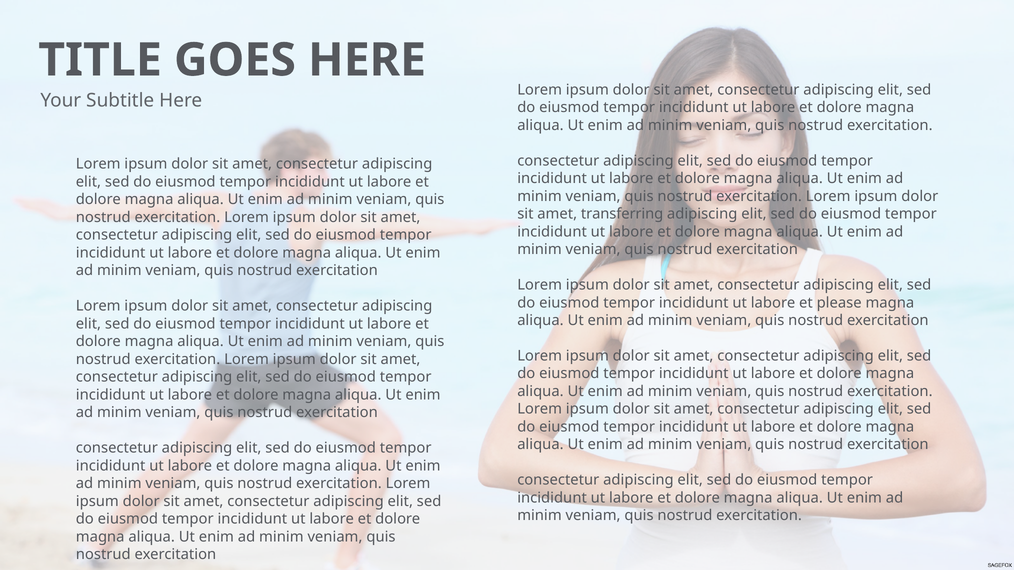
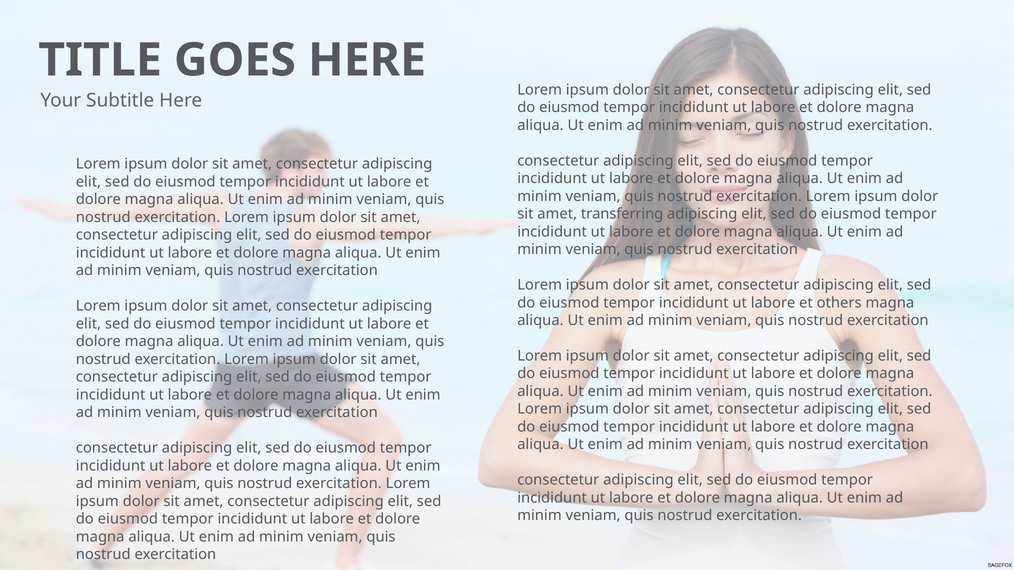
please: please -> others (839, 303)
